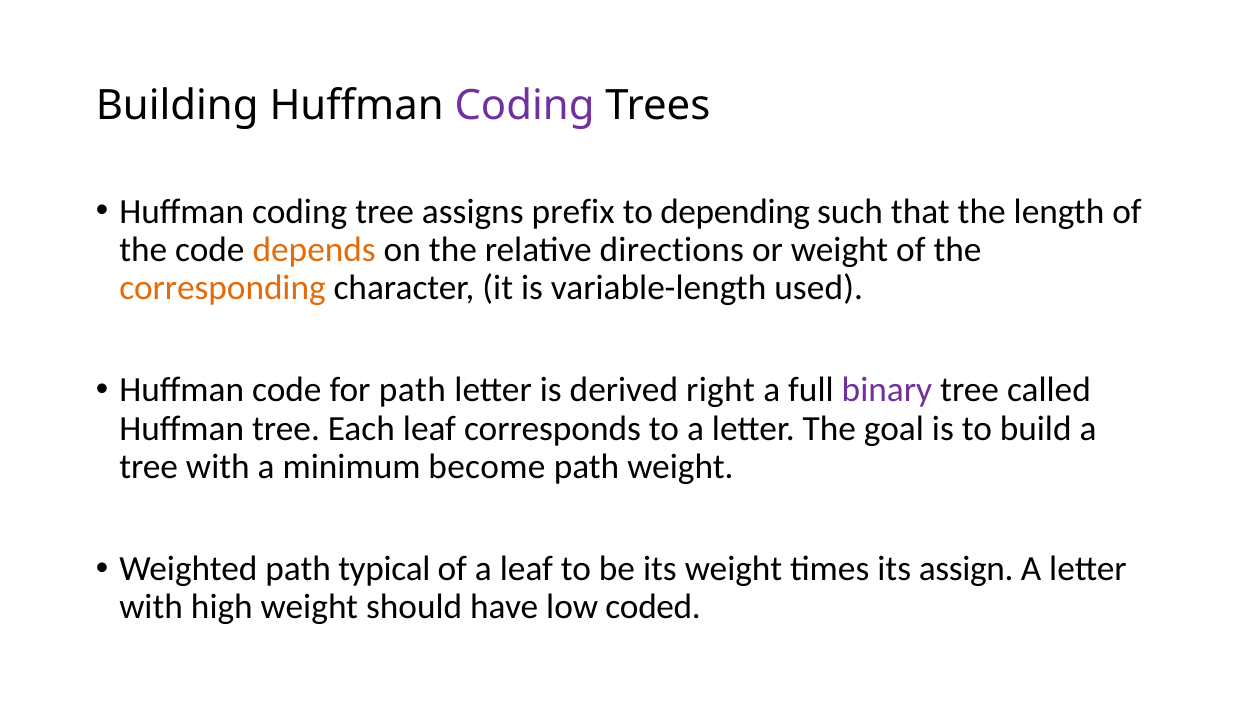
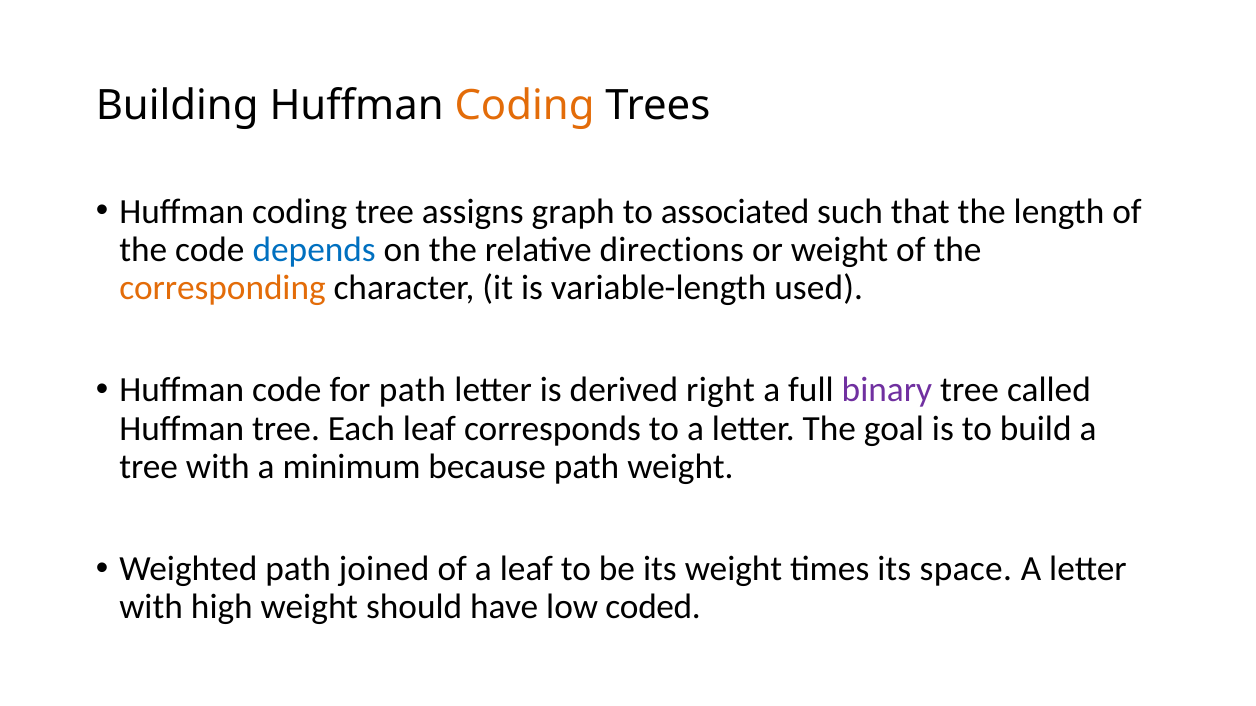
Coding colour: purple -> orange (525, 106)
prefix: prefix -> graph (573, 212)
depending: depending -> associated (735, 212)
depends colour: orange -> blue (314, 250)
become: become -> because (487, 467)
typical: typical -> joined (384, 570)
assign: assign -> space (966, 570)
